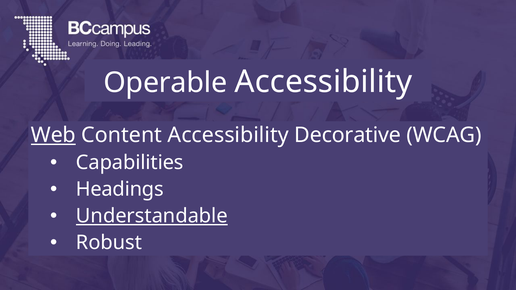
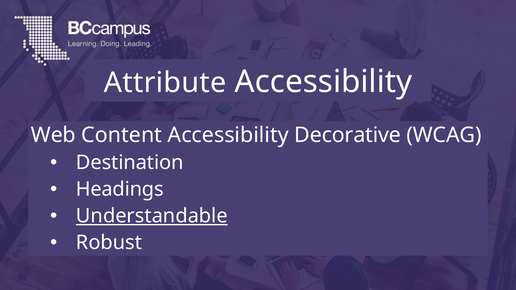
Operable: Operable -> Attribute (165, 83)
Web underline: present -> none (53, 135)
Capabilities: Capabilities -> Destination (130, 163)
